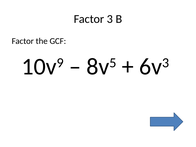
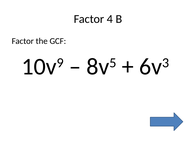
3: 3 -> 4 (110, 19)
